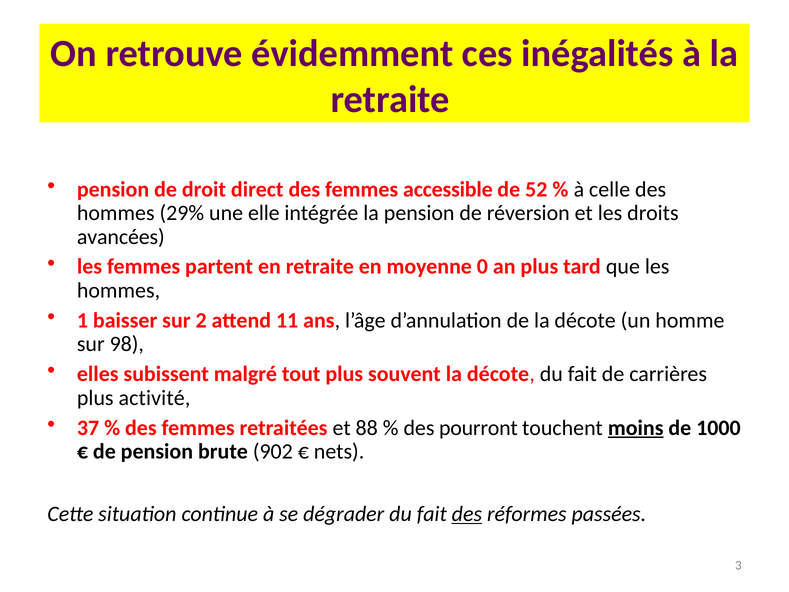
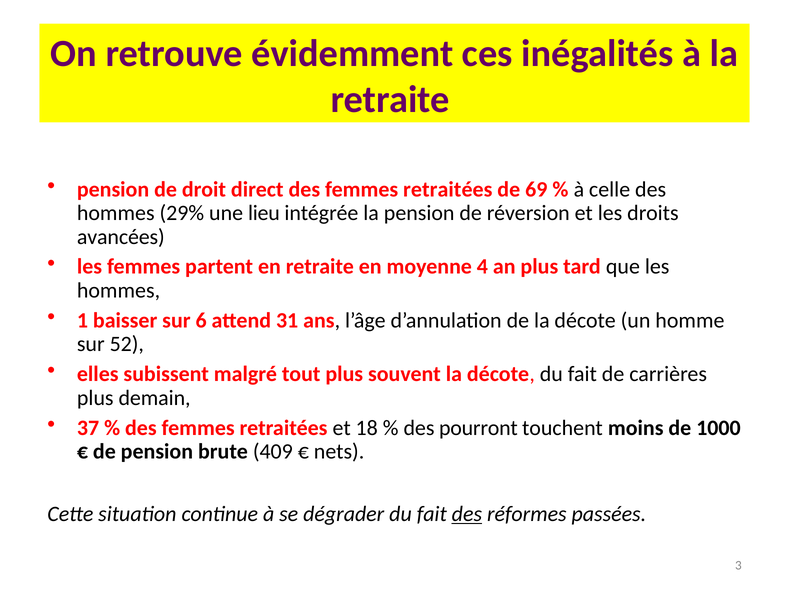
direct des femmes accessible: accessible -> retraitées (448, 189)
52: 52 -> 69 (536, 189)
elle: elle -> lieu (264, 213)
0: 0 -> 4 (482, 267)
2: 2 -> 6 (201, 320)
11: 11 -> 31 (287, 320)
98: 98 -> 52 (127, 344)
activité: activité -> demain (155, 398)
88: 88 -> 18 (367, 428)
moins underline: present -> none (636, 428)
902: 902 -> 409 (273, 451)
